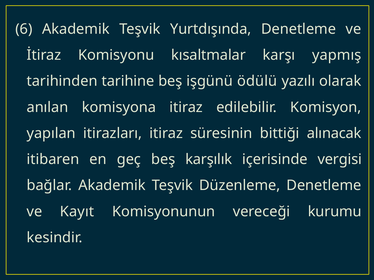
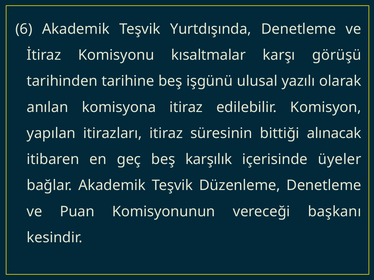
yapmış: yapmış -> görüşü (337, 55)
ödülü: ödülü -> ulusal (257, 81)
vergisi: vergisi -> üyeler (340, 160)
Kayıt: Kayıt -> Puan (77, 212)
kurumu: kurumu -> başkanı (335, 212)
